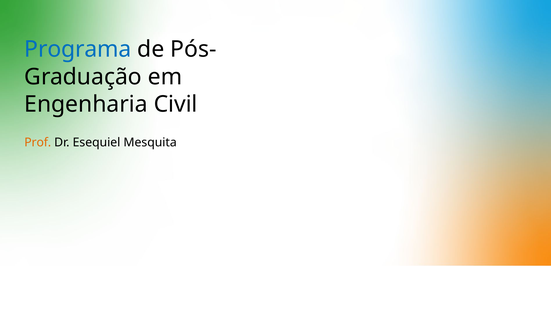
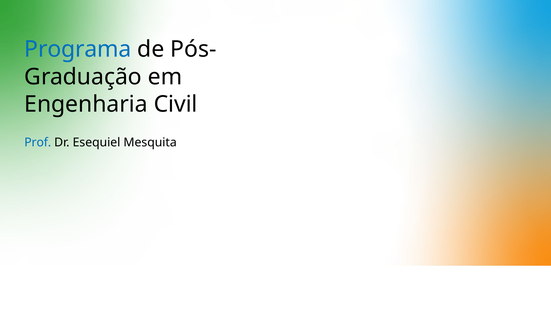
Prof colour: orange -> blue (38, 142)
